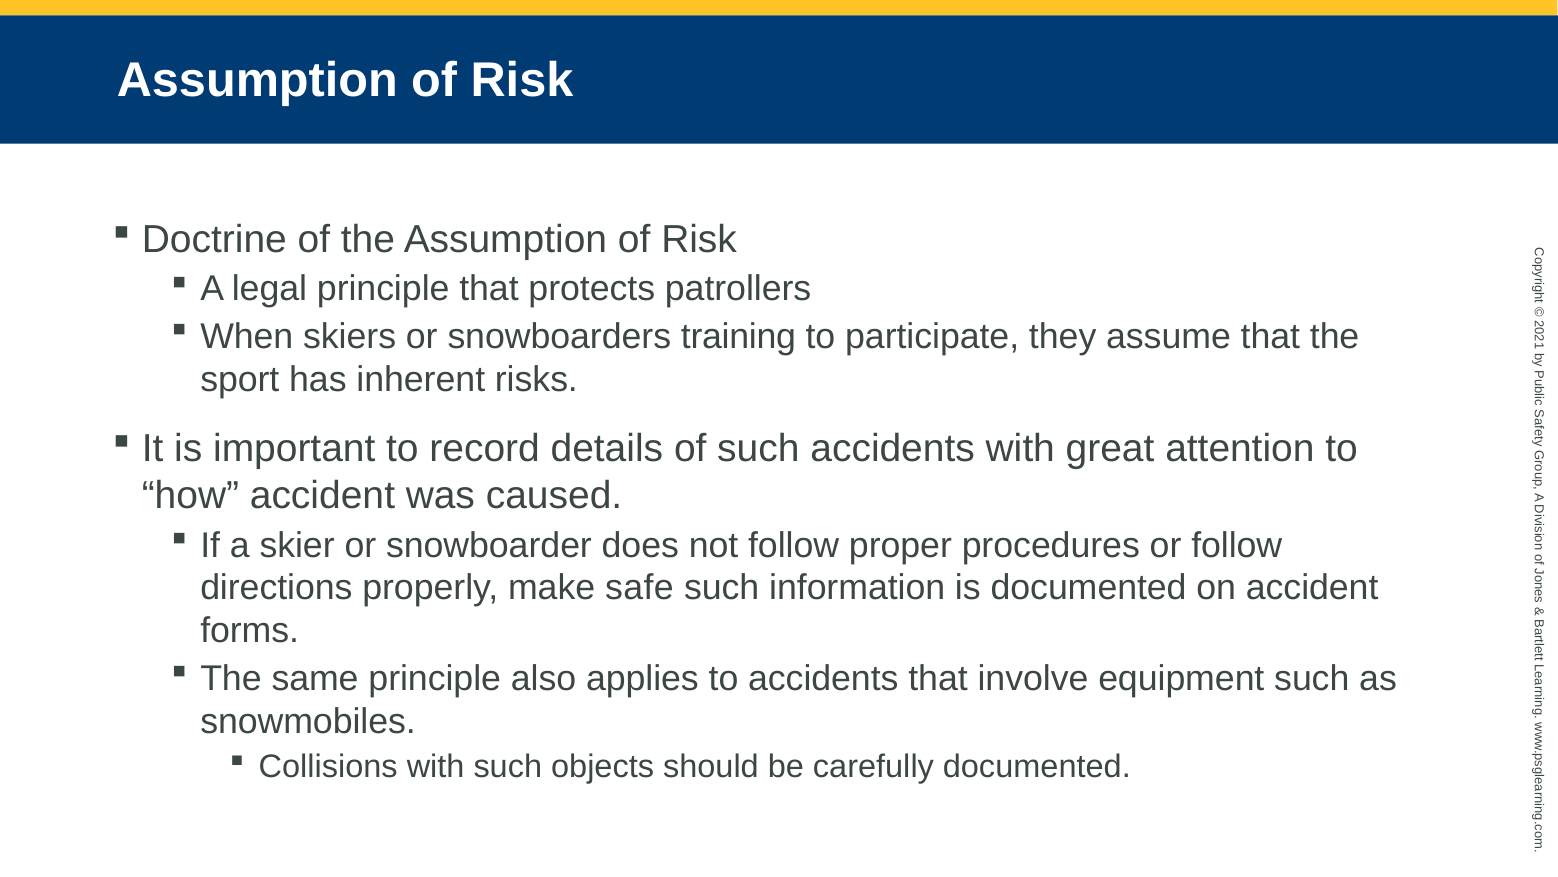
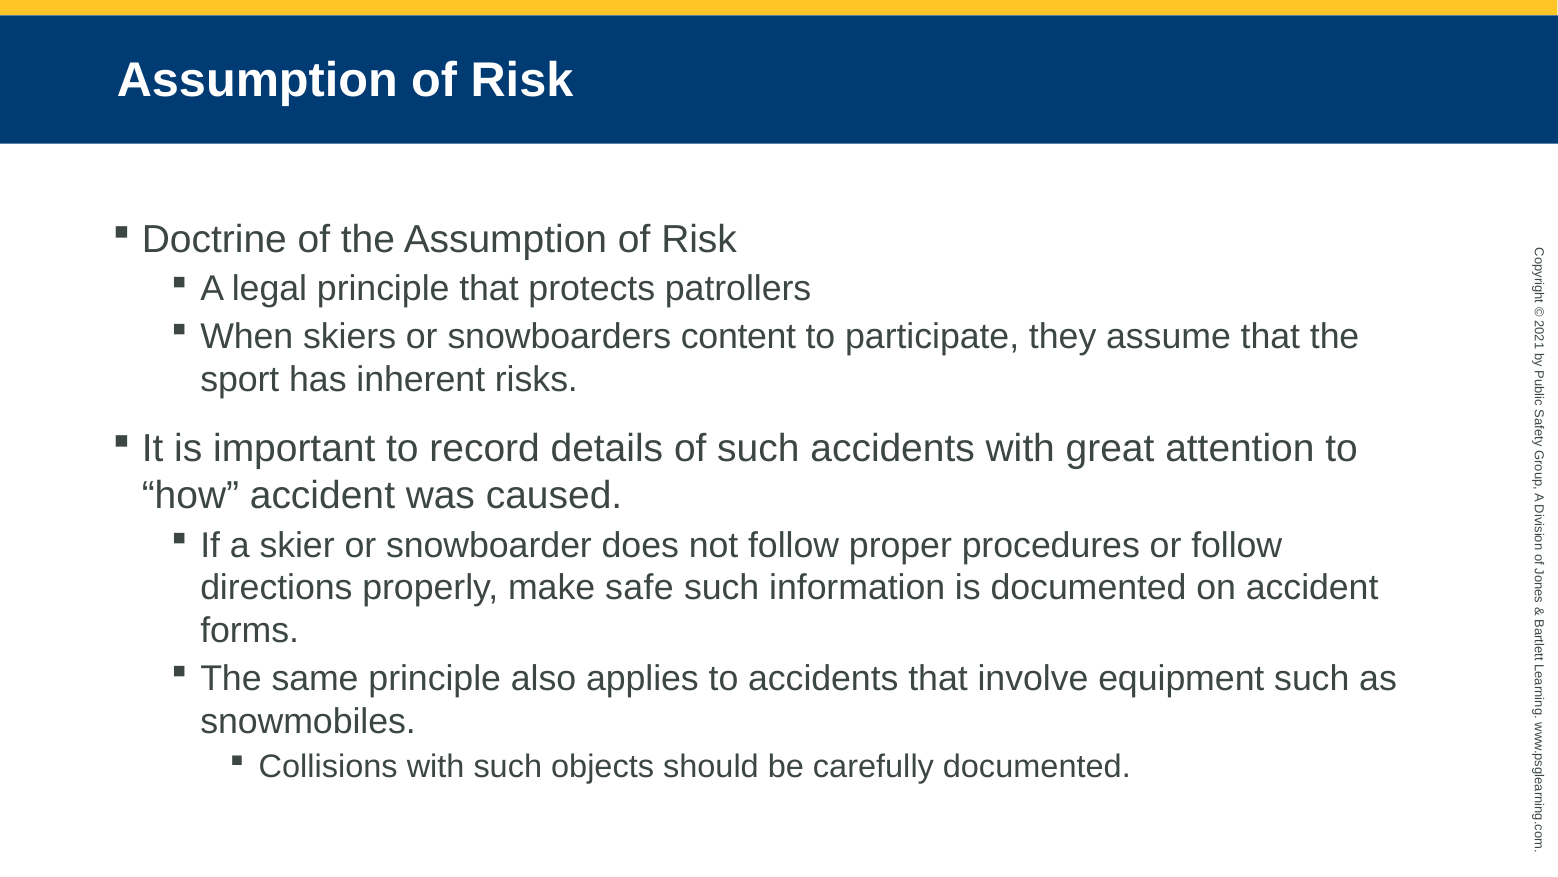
training: training -> content (738, 337)
